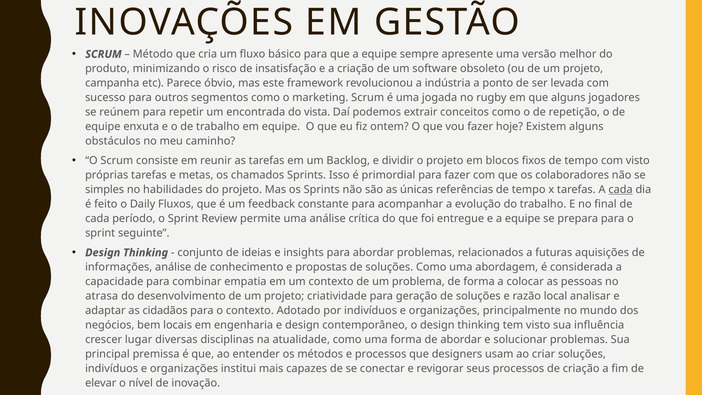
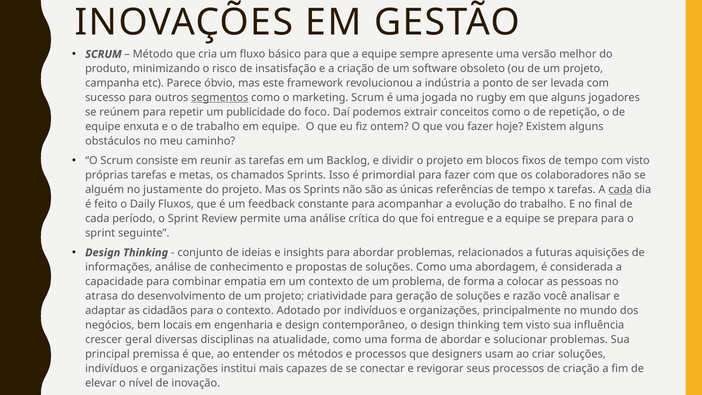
segmentos underline: none -> present (220, 98)
encontrada: encontrada -> publicidade (256, 112)
vista: vista -> foco (317, 112)
simples: simples -> alguém (105, 190)
habilidades: habilidades -> justamente (173, 190)
local: local -> você (556, 296)
lugar: lugar -> geral (139, 339)
